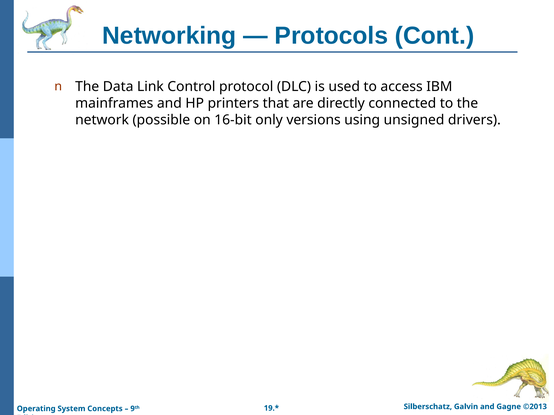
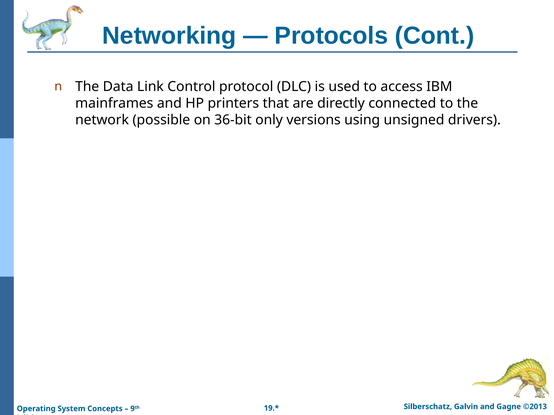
16-bit: 16-bit -> 36-bit (233, 120)
